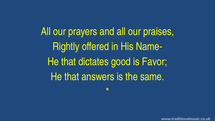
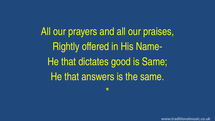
is Favor: Favor -> Same (155, 62)
